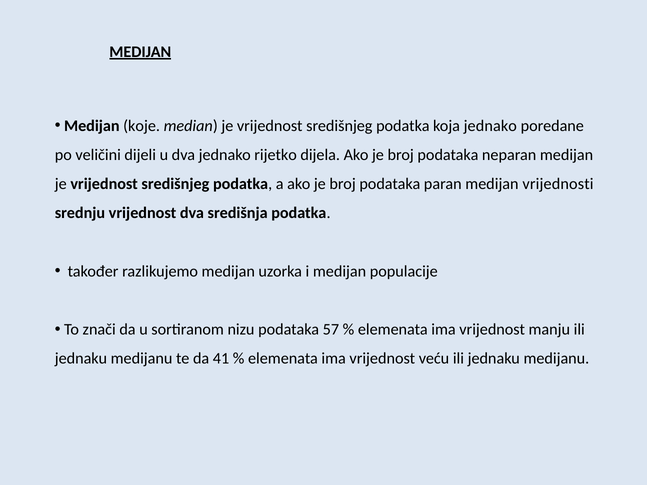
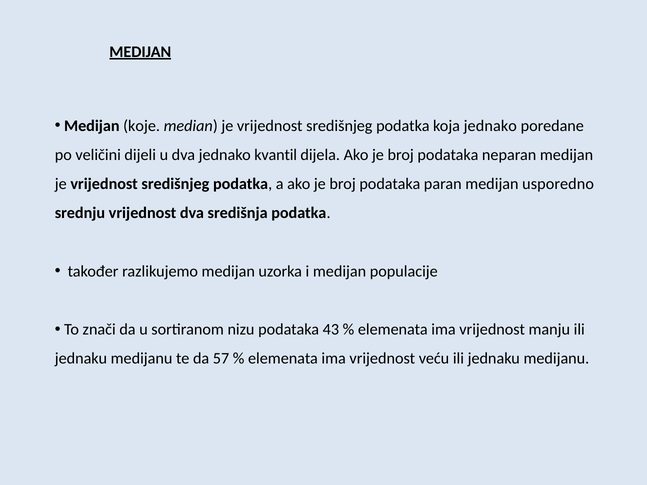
rijetko: rijetko -> kvantil (276, 155)
vrijednosti: vrijednosti -> usporedno (558, 184)
57: 57 -> 43 (331, 330)
41: 41 -> 57 (221, 359)
